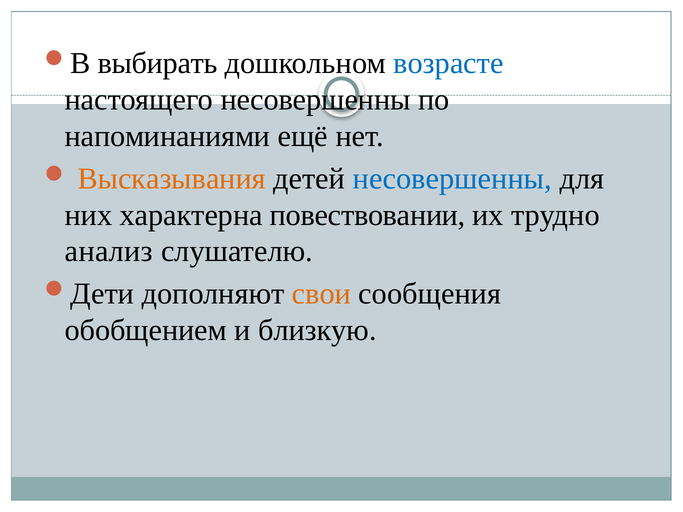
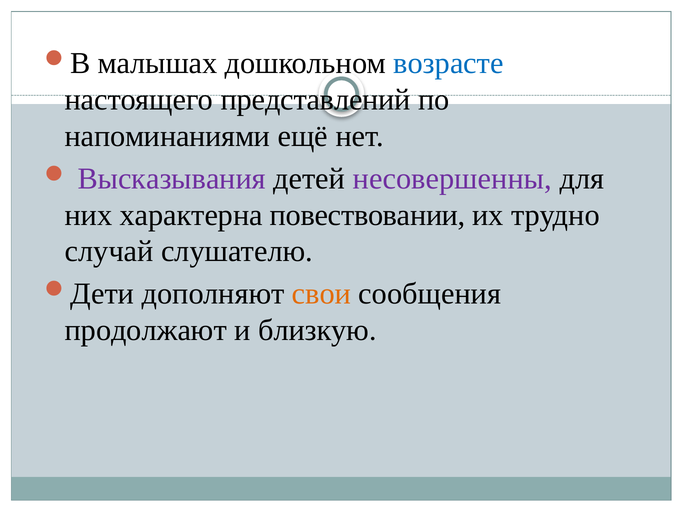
выбирать: выбирать -> малышах (158, 63)
настоящего несовершенны: несовершенны -> представлений (316, 100)
Высказывания colour: orange -> purple (172, 179)
несовершенны colour: blue -> purple (452, 179)
анализ: анализ -> случай (109, 252)
обобщением: обобщением -> продолжают (146, 331)
